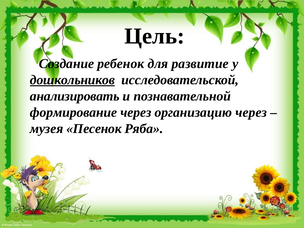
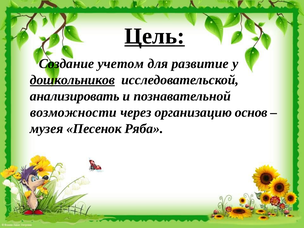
Цель underline: none -> present (155, 36)
ребенок: ребенок -> учетом (121, 64)
формирование: формирование -> возможности (73, 112)
организацию через: через -> основ (251, 112)
